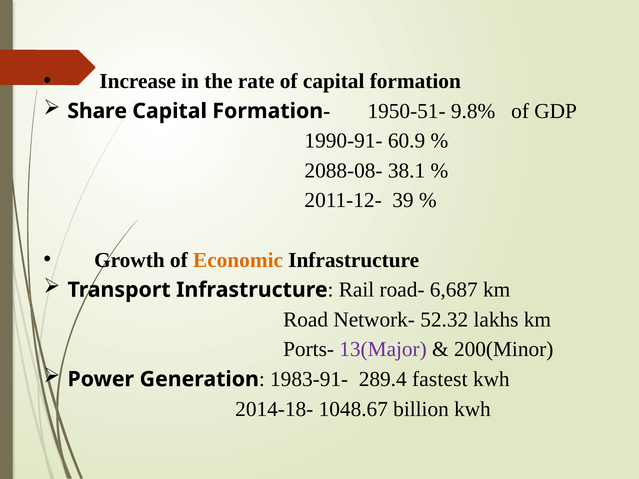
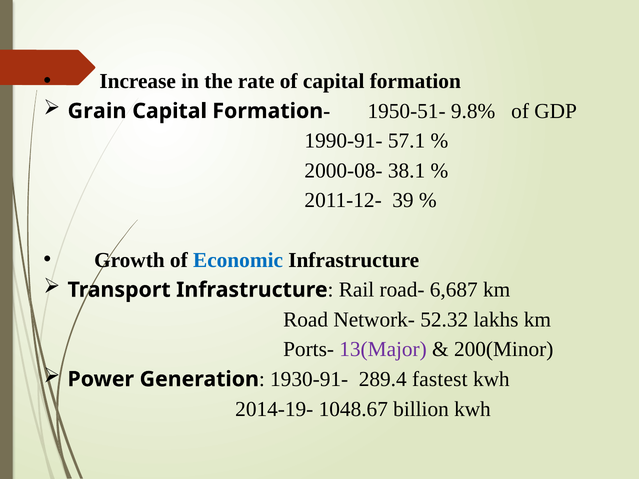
Share: Share -> Grain (97, 111)
60.9: 60.9 -> 57.1 (407, 141)
2088-08-: 2088-08- -> 2000-08- (344, 171)
Economic colour: orange -> blue (238, 260)
1983-91-: 1983-91- -> 1930-91- (309, 379)
2014-18-: 2014-18- -> 2014-19- (274, 409)
